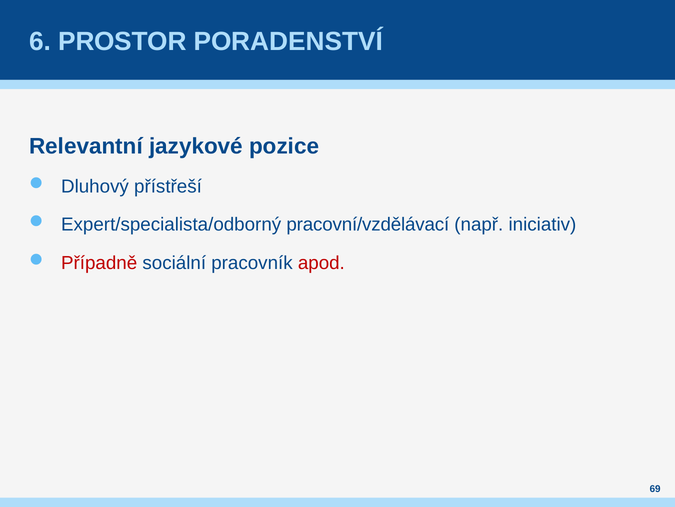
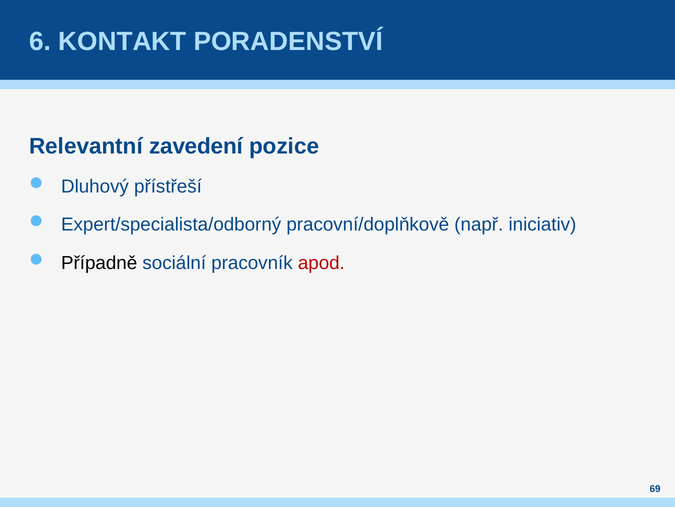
PROSTOR: PROSTOR -> KONTAKT (122, 42)
jazykové: jazykové -> zavedení (196, 146)
pracovní/vzdělávací: pracovní/vzdělávací -> pracovní/doplňkově (368, 224)
Případně colour: red -> black (99, 263)
